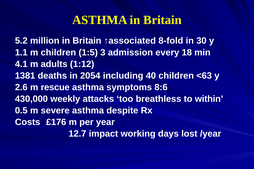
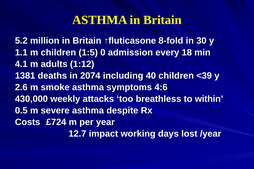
↑associated: ↑associated -> ↑fluticasone (130, 41)
3: 3 -> 0 (103, 53)
2054: 2054 -> 2074 (90, 76)
<63: <63 -> <39 (204, 76)
rescue: rescue -> smoke (55, 87)
8:6: 8:6 -> 4:6 (161, 87)
£176: £176 -> £724 (56, 122)
